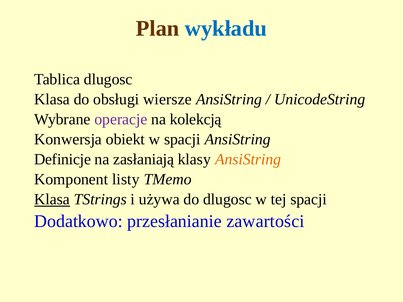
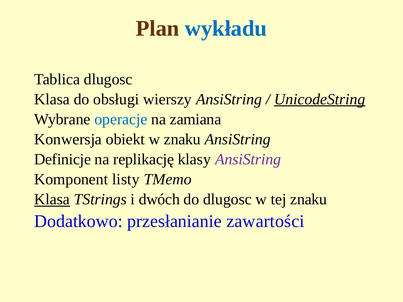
wiersze: wiersze -> wierszy (168, 99)
UnicodeString underline: none -> present (320, 99)
operacje colour: purple -> blue (121, 119)
kolekcją: kolekcją -> zamiana (196, 119)
w spacji: spacji -> znaku (182, 139)
zasłaniają: zasłaniają -> replikację (144, 160)
AnsiString colour: orange -> purple (248, 160)
używa: używa -> dwóch (159, 200)
tej spacji: spacji -> znaku (309, 200)
